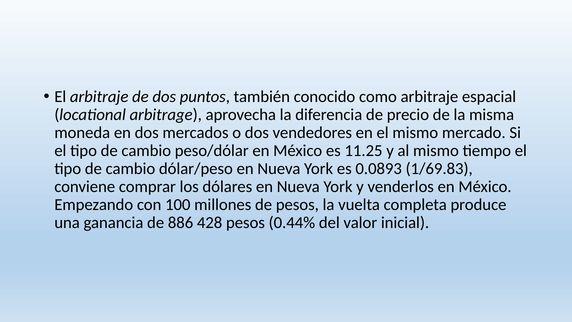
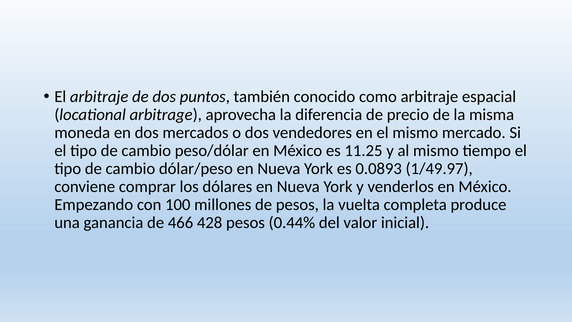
1/69.83: 1/69.83 -> 1/49.97 (439, 169)
886: 886 -> 466 (181, 223)
